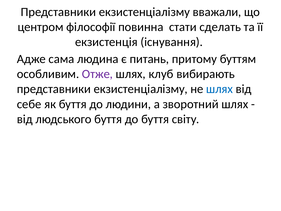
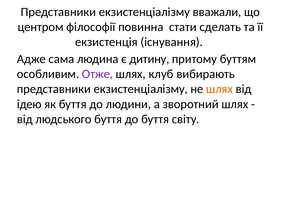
питань: питань -> дитину (149, 59)
шлях colour: blue -> orange (220, 89)
себе: себе -> ідею (29, 104)
